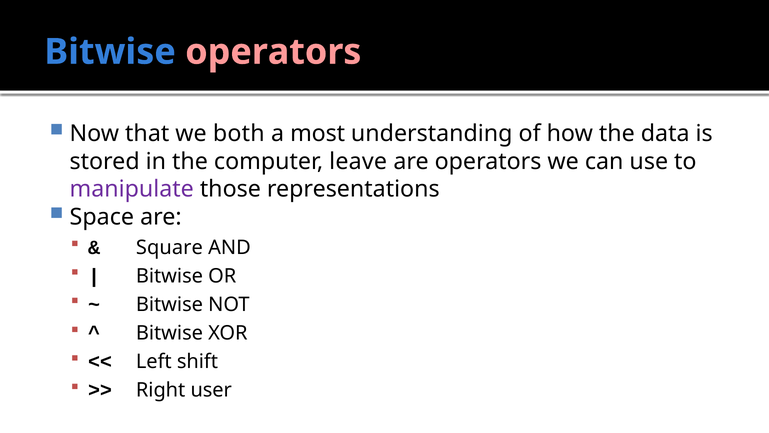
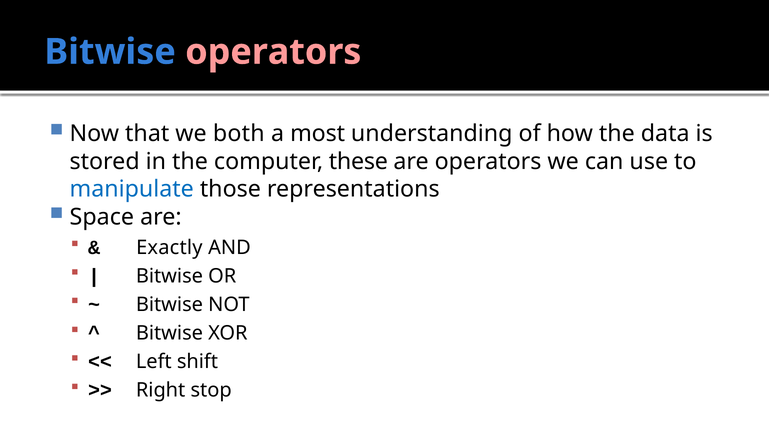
leave: leave -> these (358, 161)
manipulate colour: purple -> blue (132, 189)
Square: Square -> Exactly (169, 247)
user: user -> stop (211, 390)
